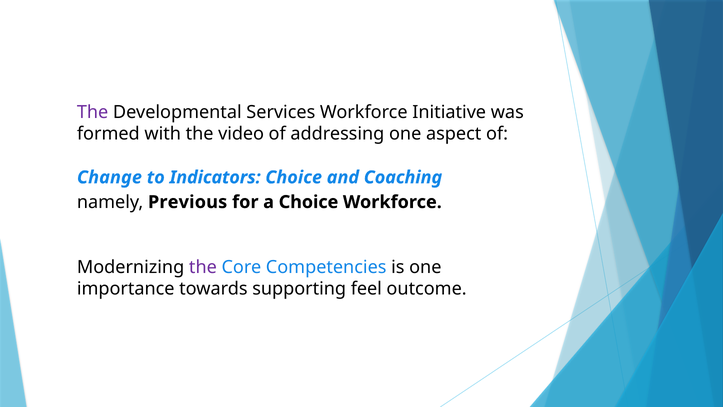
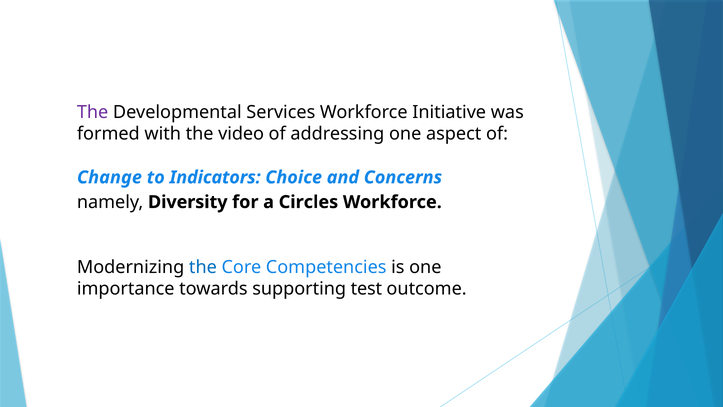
Coaching: Coaching -> Concerns (403, 177)
Previous: Previous -> Diversity (188, 202)
a Choice: Choice -> Circles (308, 202)
the colour: purple -> blue (203, 267)
feel: feel -> test (366, 289)
